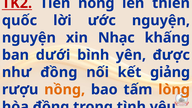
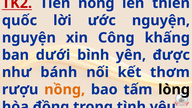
Nhạc: Nhạc -> Công (116, 38)
như đồng: đồng -> bánh (59, 72)
giảng: giảng -> thơm (170, 72)
lòng colour: orange -> black (174, 90)
